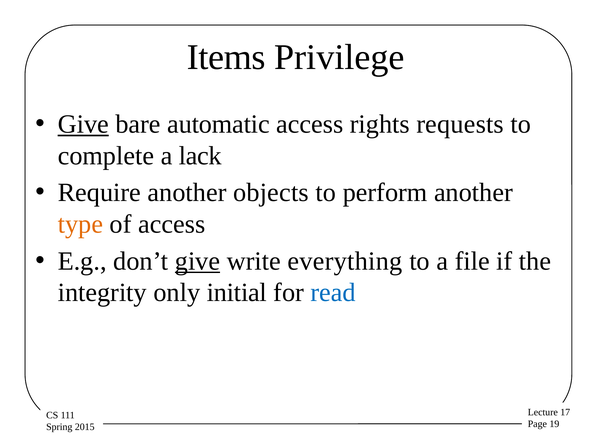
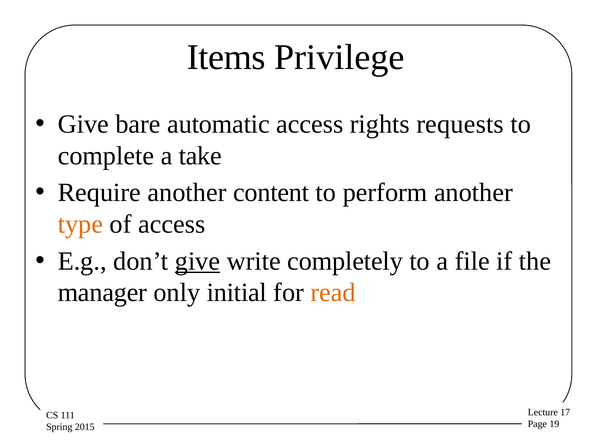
Give underline: present -> none (83, 124)
lack: lack -> take (200, 156)
objects: objects -> content (271, 193)
everything: everything -> completely (345, 261)
integrity: integrity -> manager (102, 293)
read colour: blue -> orange (333, 293)
